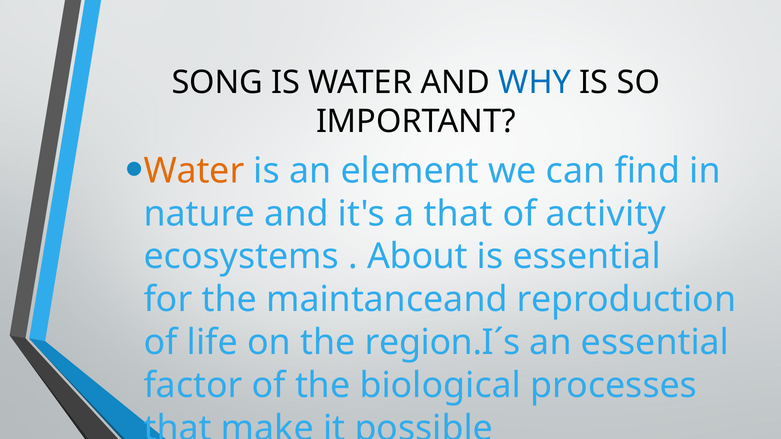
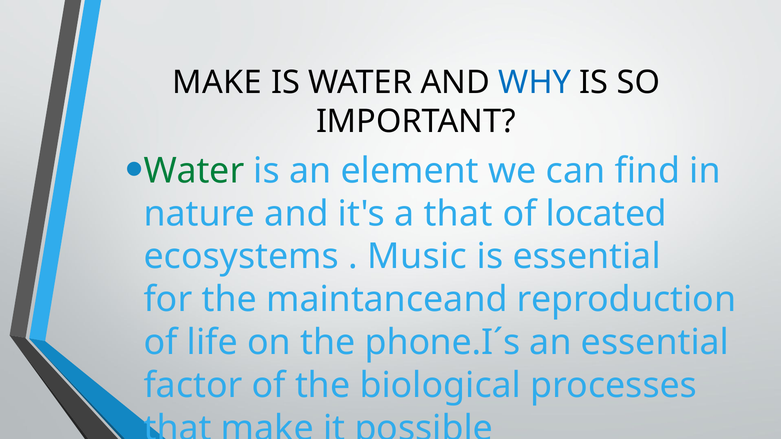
SONG: SONG -> MAKE (217, 83)
Water colour: orange -> green (194, 171)
activity: activity -> located (606, 214)
About: About -> Music (417, 257)
region.I´s: region.I´s -> phone.I´s (443, 343)
